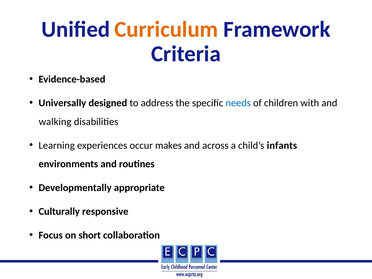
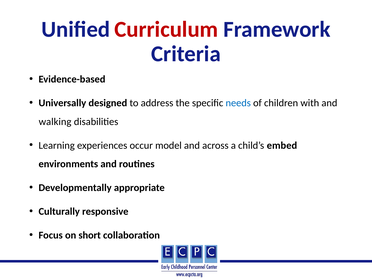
Curriculum colour: orange -> red (166, 29)
makes: makes -> model (168, 145)
infants: infants -> embed (282, 145)
